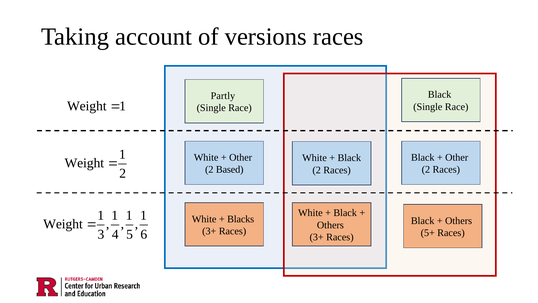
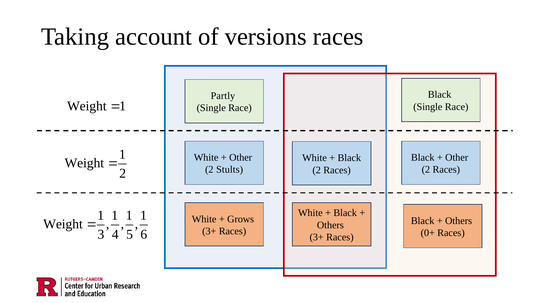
Based: Based -> Stults (230, 169)
Blacks: Blacks -> Grows (241, 219)
5+: 5+ -> 0+ (428, 233)
